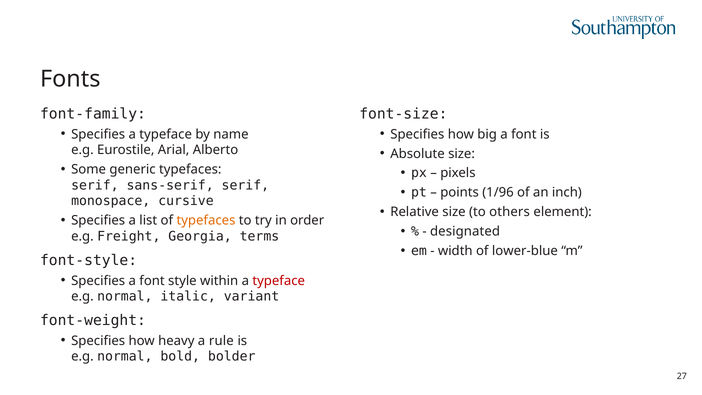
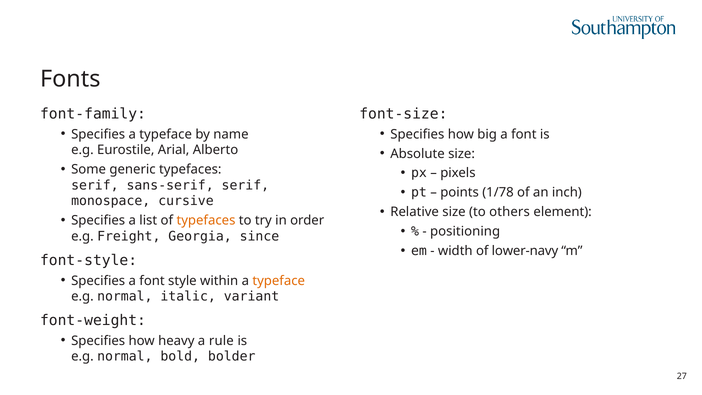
1/96: 1/96 -> 1/78 (498, 193)
designated: designated -> positioning (465, 231)
terms: terms -> since (259, 236)
lower-blue: lower-blue -> lower-navy (525, 251)
typeface colour: red -> orange (279, 281)
